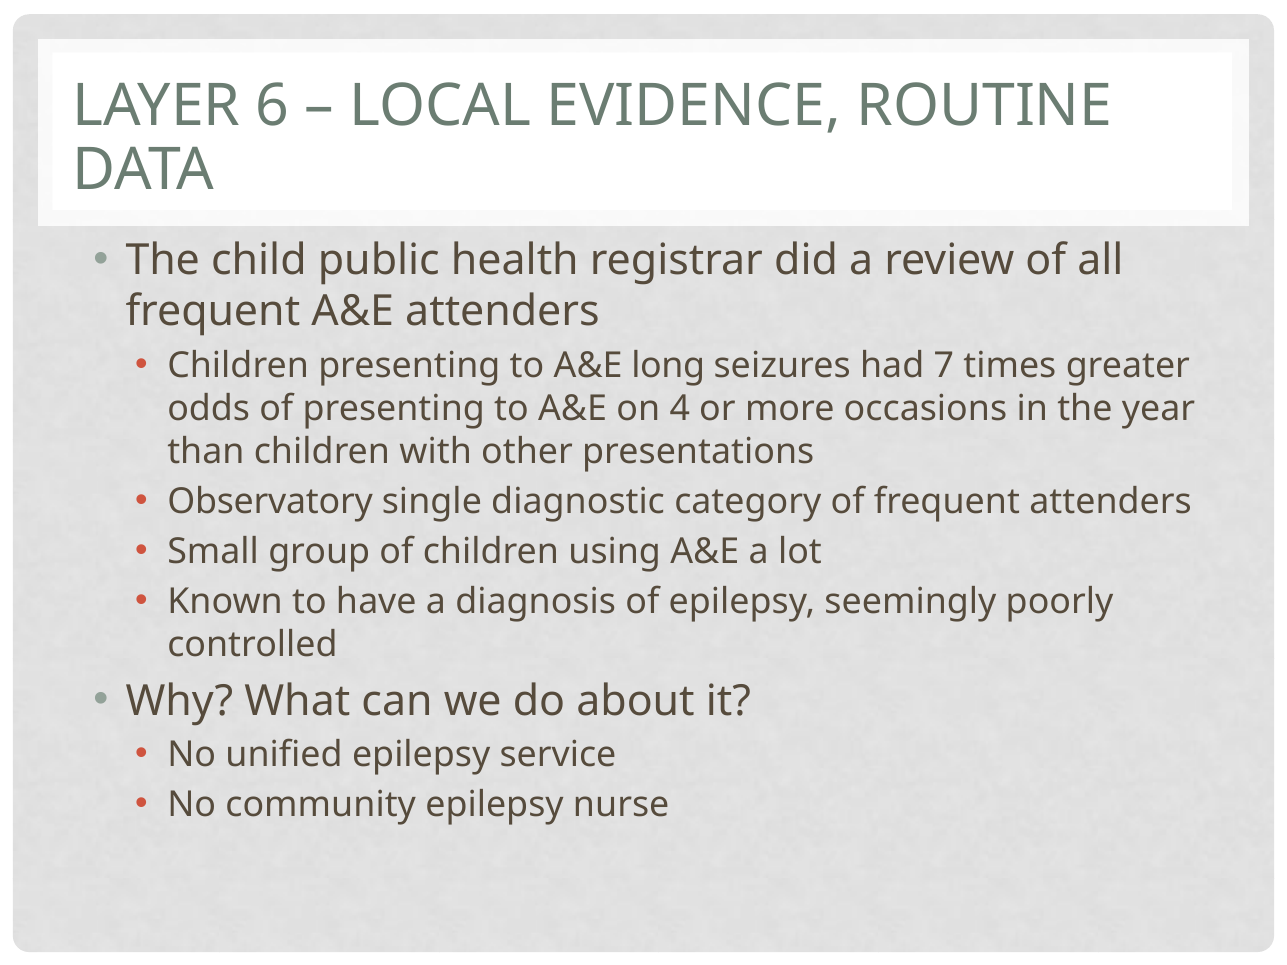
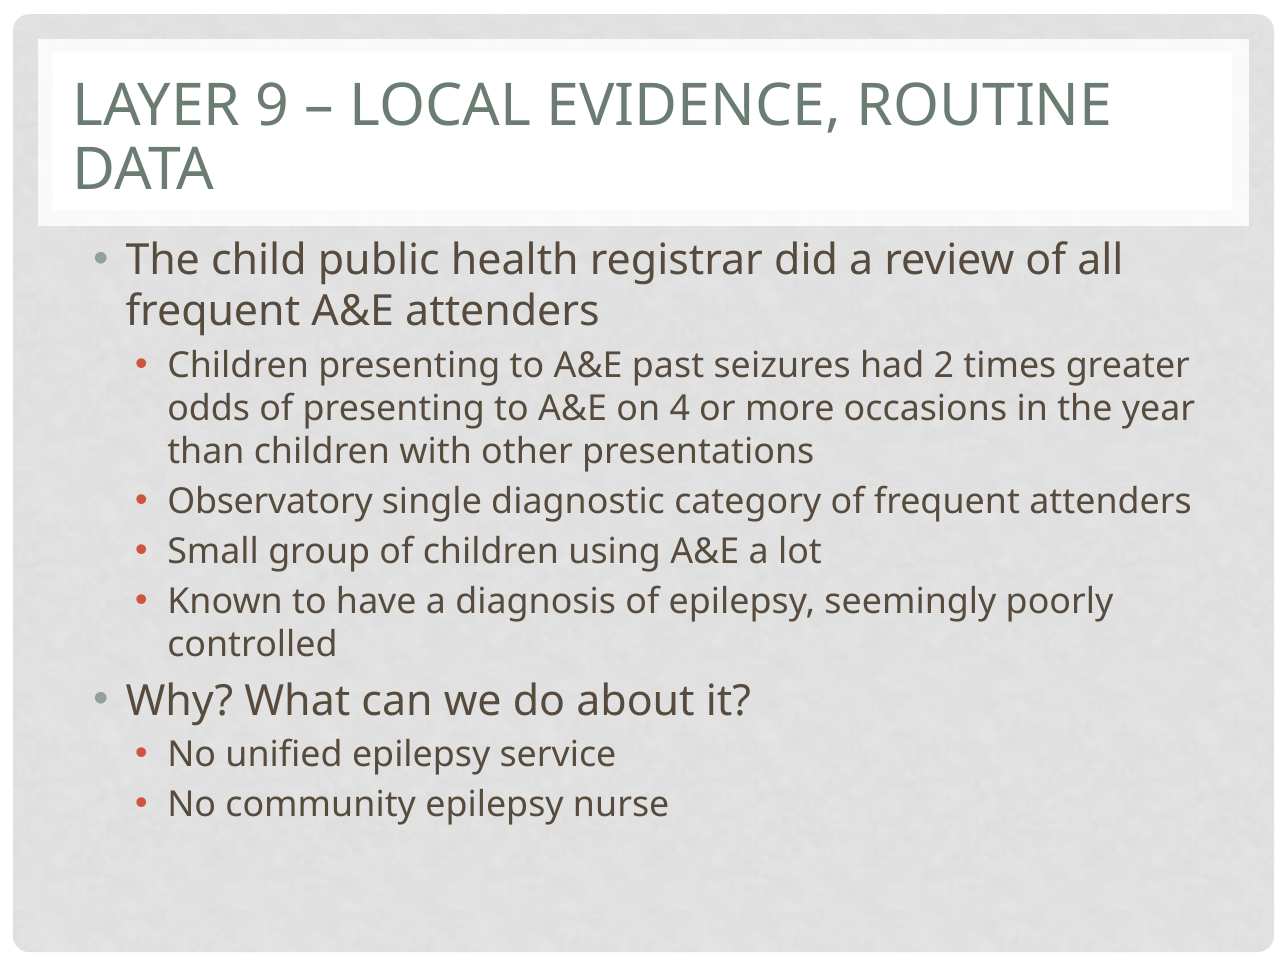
6: 6 -> 9 (273, 106)
long: long -> past (668, 366)
7: 7 -> 2 (944, 366)
